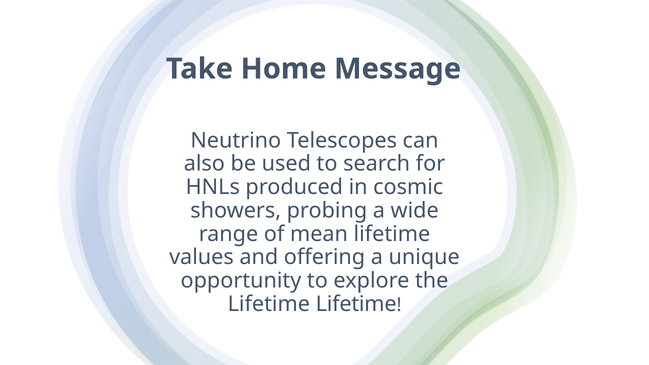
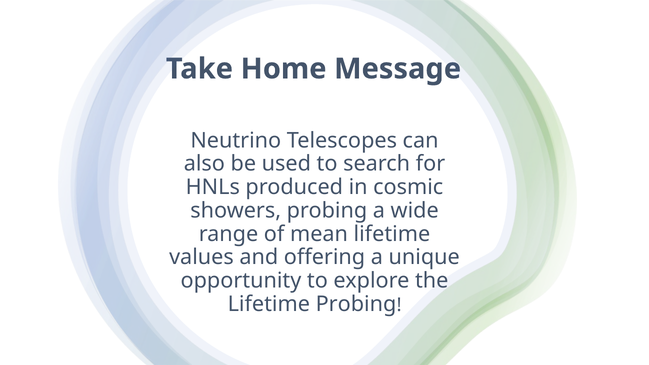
Lifetime Lifetime: Lifetime -> Probing (356, 304)
